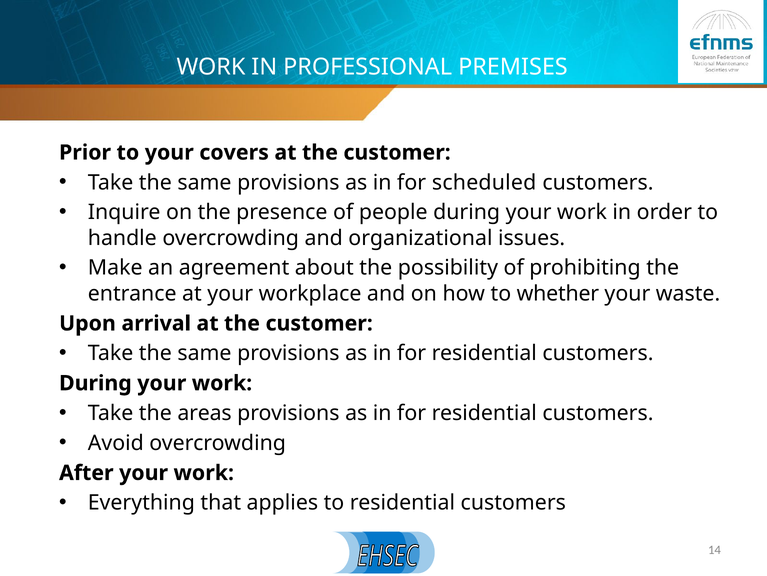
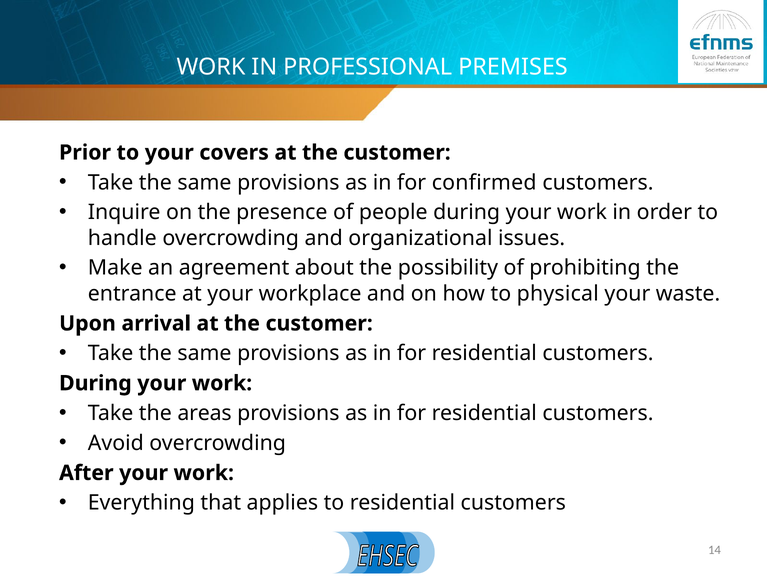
scheduled: scheduled -> confirmed (484, 182)
whether: whether -> physical (558, 293)
